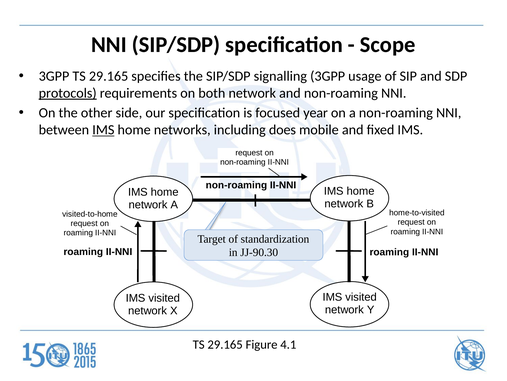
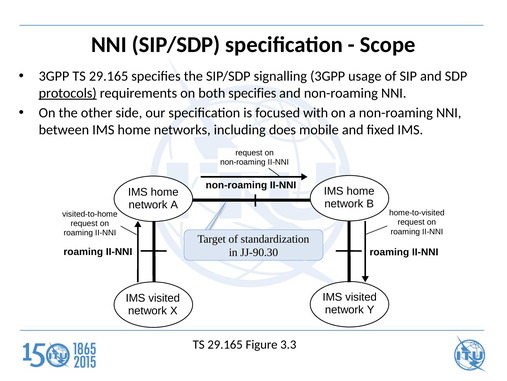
both network: network -> specifies (252, 93)
year: year -> with (316, 113)
IMS underline: present -> none (103, 130)
4.1: 4.1 -> 3.3 (288, 344)
